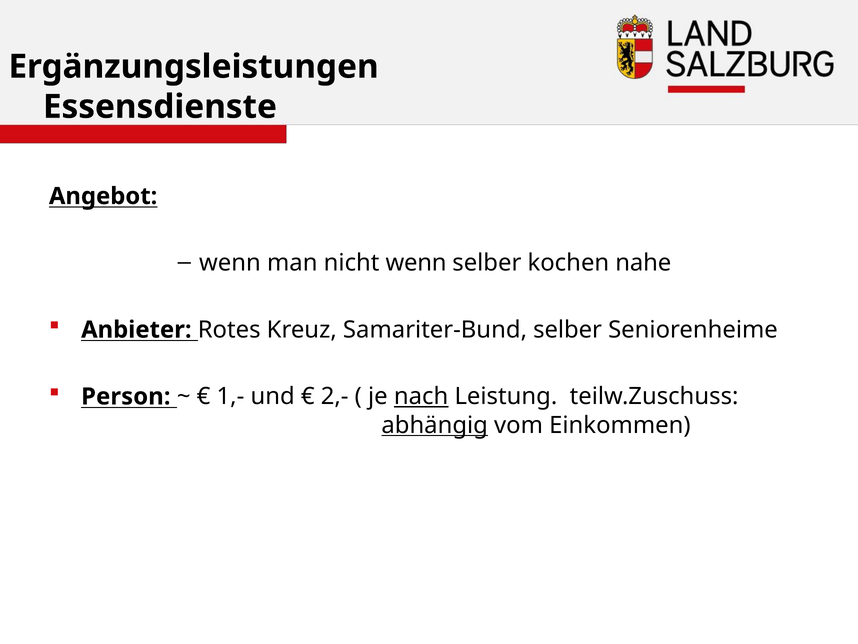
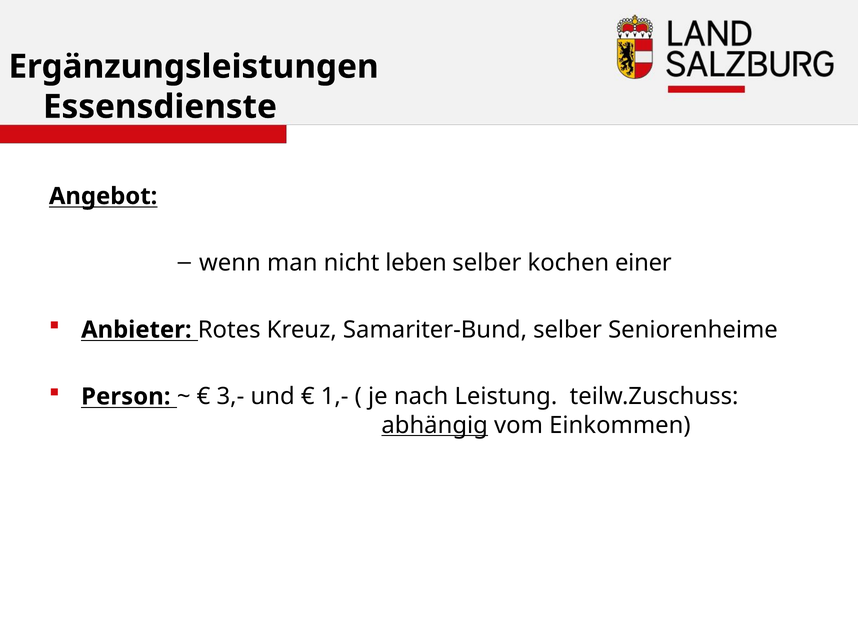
nicht wenn: wenn -> leben (416, 263)
nahe: nahe -> einer (643, 263)
1,-: 1,- -> 3,- (230, 396)
2,-: 2,- -> 1,- (335, 396)
nach underline: present -> none (421, 396)
